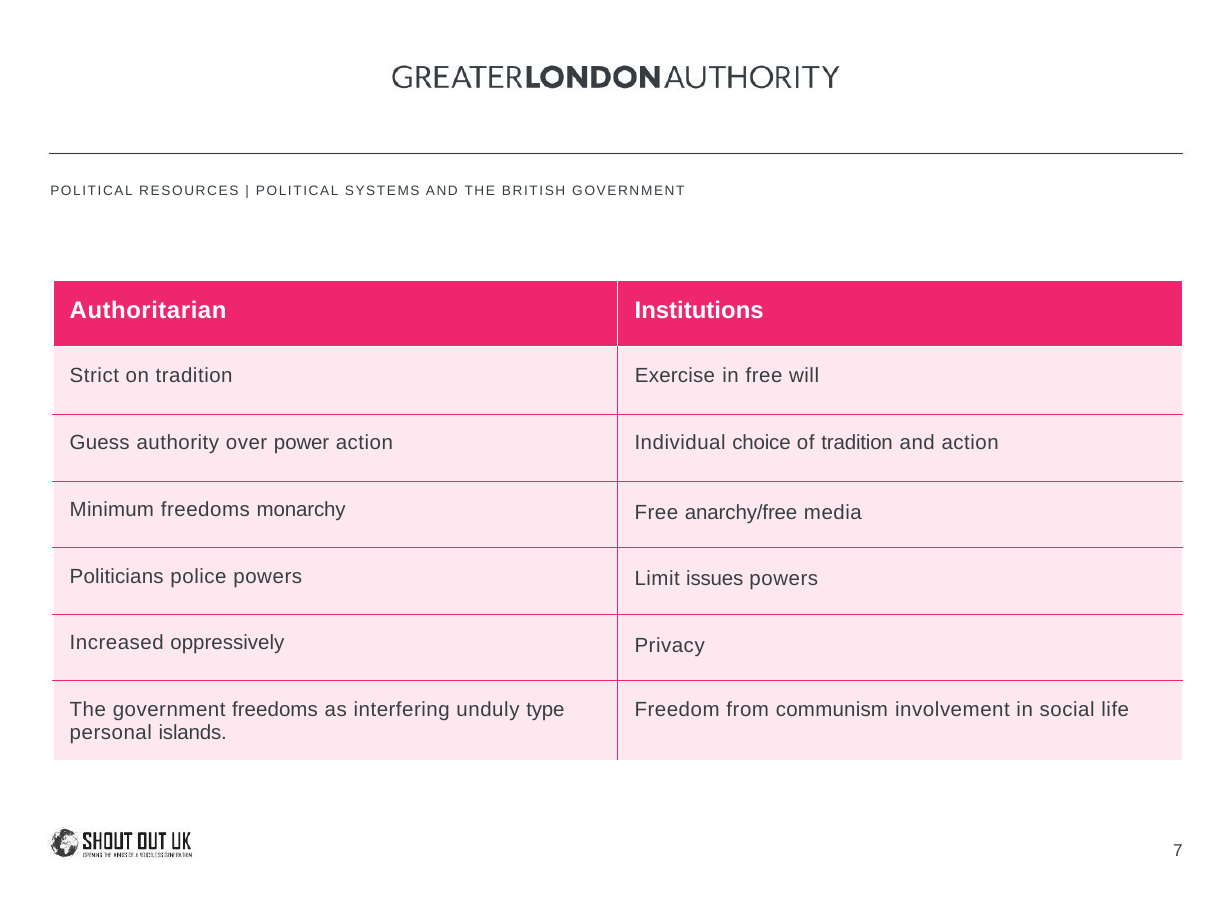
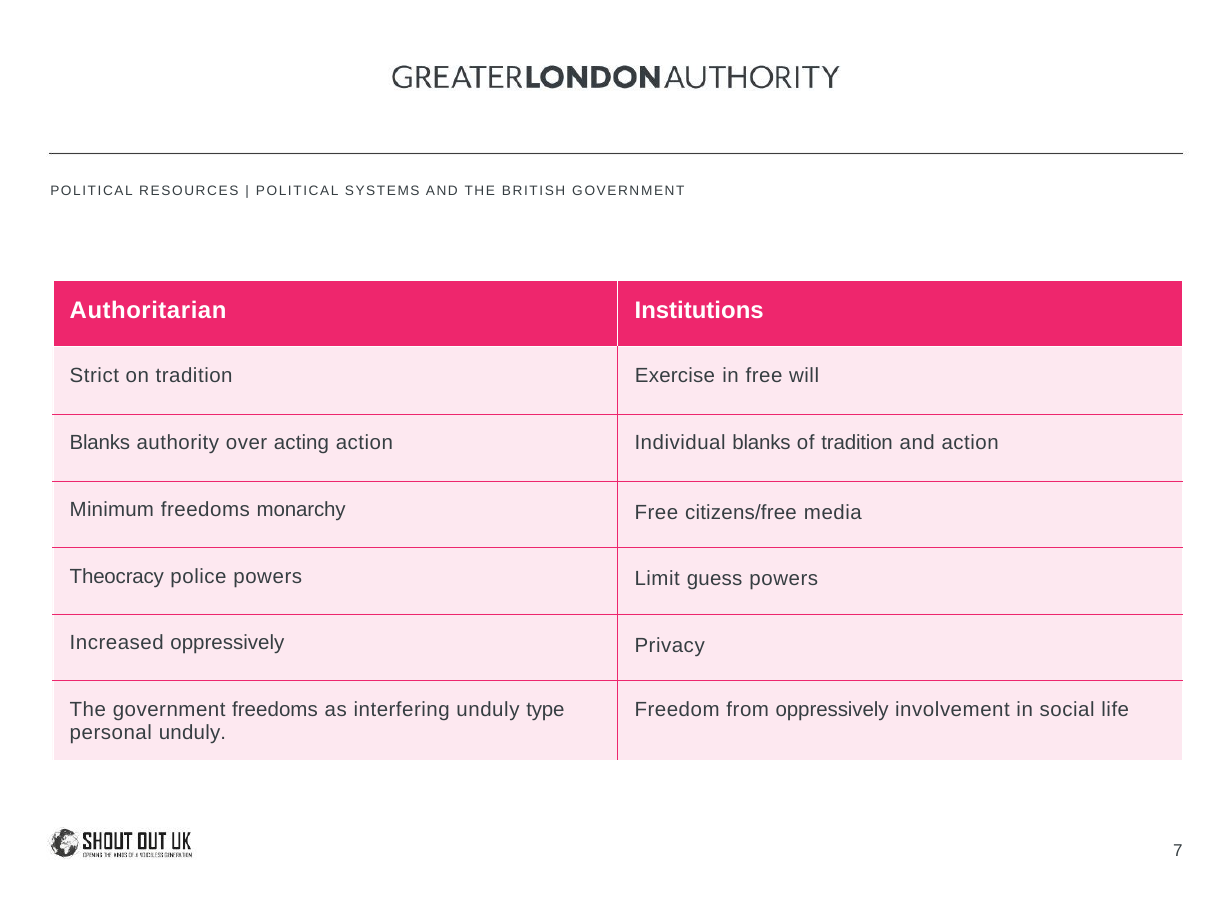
Guess: Guess -> Blanks (100, 443)
power: power -> acting (302, 443)
Individual choice: choice -> blanks (762, 443)
anarchy/free: anarchy/free -> citizens/free (741, 513)
Politicians: Politicians -> Theocracy (117, 577)
issues: issues -> guess (715, 579)
from communism: communism -> oppressively (832, 710)
personal islands: islands -> unduly (193, 733)
